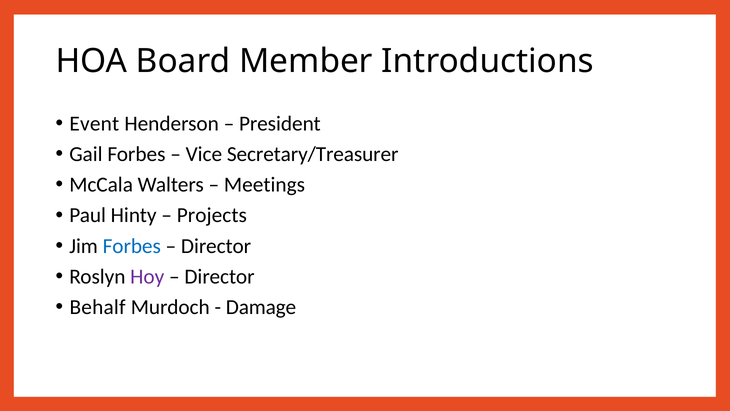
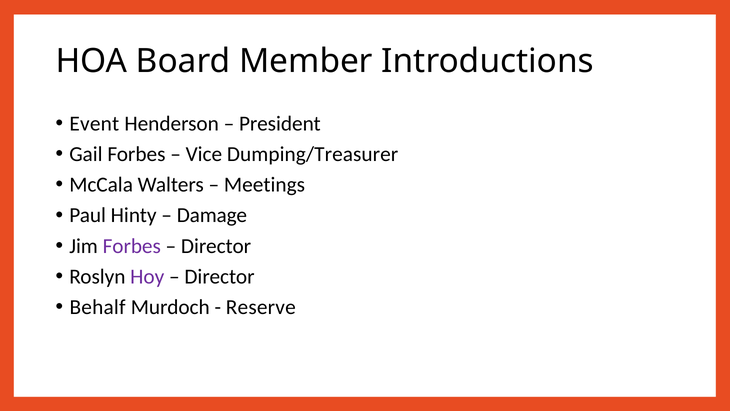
Secretary/Treasurer: Secretary/Treasurer -> Dumping/Treasurer (313, 154)
Projects: Projects -> Damage (212, 215)
Forbes colour: blue -> purple (132, 246)
Damage: Damage -> Reserve (261, 307)
